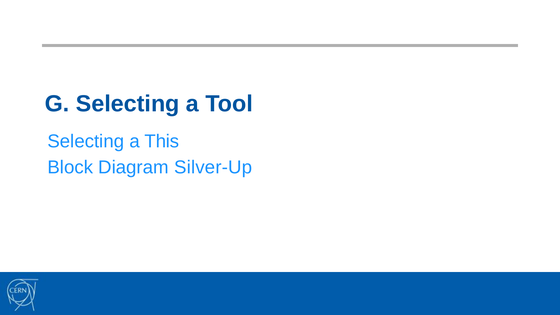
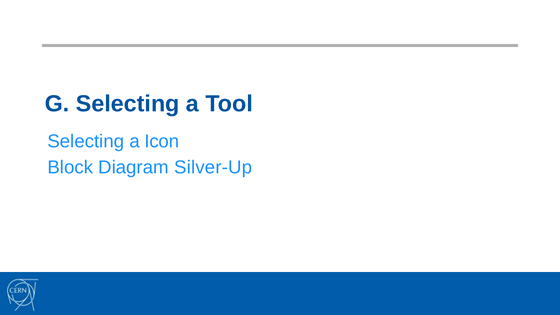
This: This -> Icon (162, 141)
